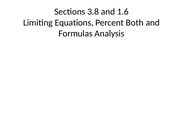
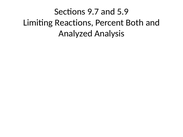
3.8: 3.8 -> 9.7 (93, 12)
1.6: 1.6 -> 5.9 (123, 12)
Equations: Equations -> Reactions (74, 23)
Formulas: Formulas -> Analyzed (75, 34)
